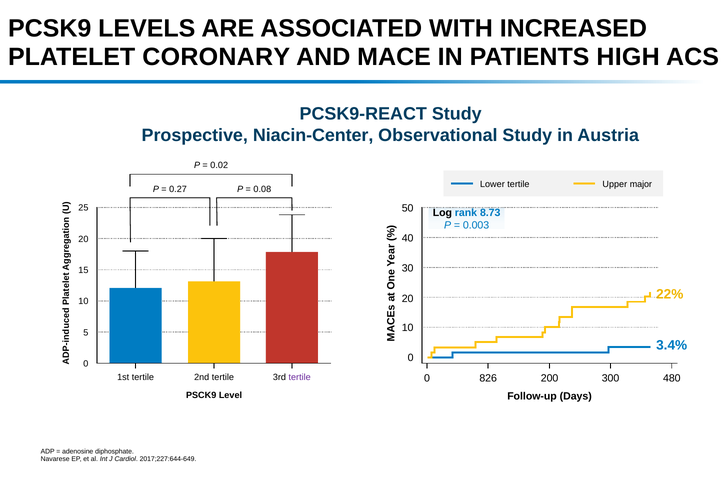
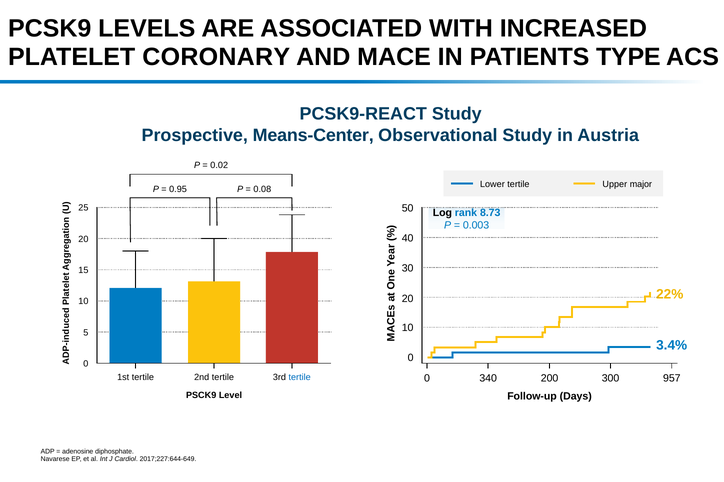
HIGH: HIGH -> TYPE (628, 57)
Niacin-Center: Niacin-Center -> Means-Center (313, 135)
0.27: 0.27 -> 0.95 (178, 190)
tertile colour: purple -> blue (300, 378)
826: 826 -> 340 (488, 379)
480: 480 -> 957 (672, 379)
